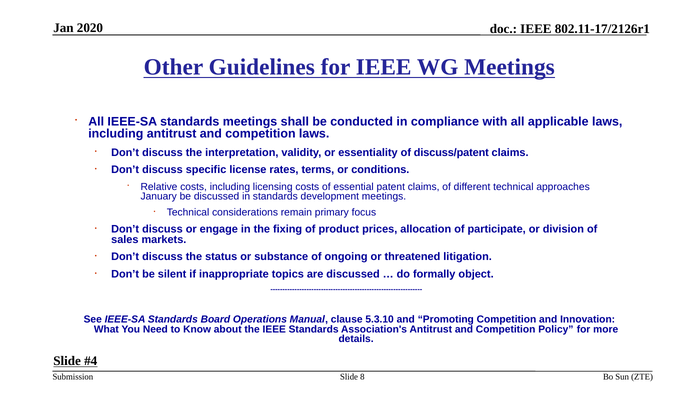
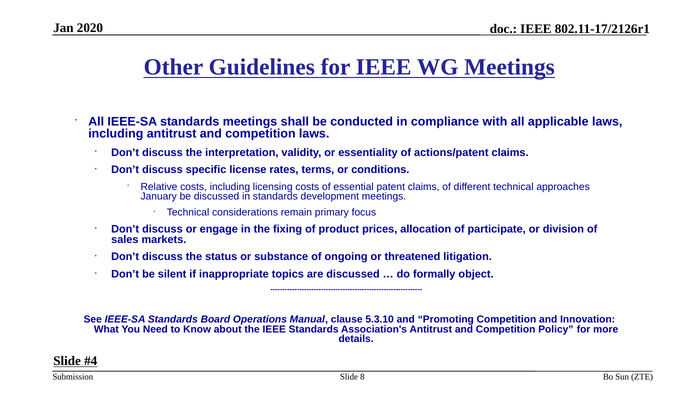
discuss/patent: discuss/patent -> actions/patent (451, 152)
